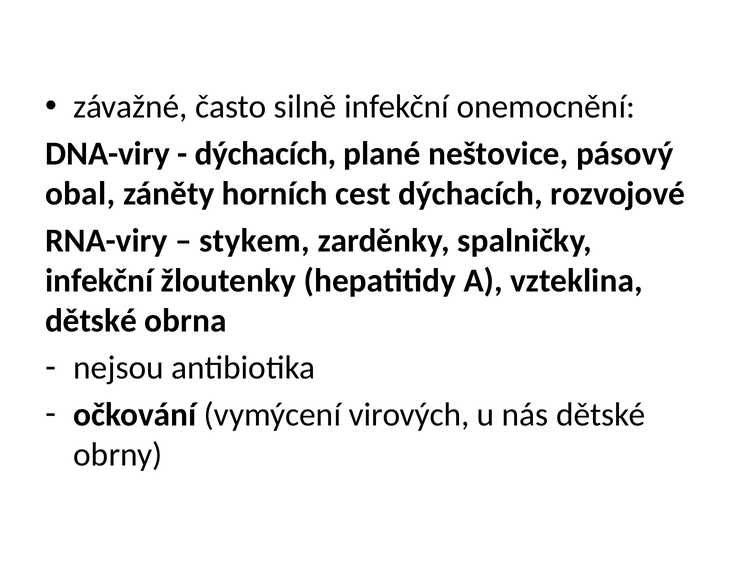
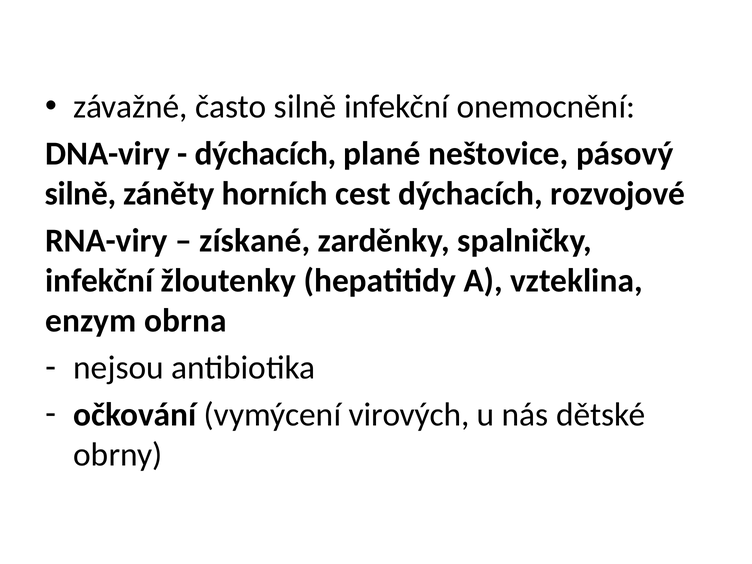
obal: obal -> silně (80, 194)
stykem: stykem -> získané (255, 241)
dětské: dětské -> enzym (91, 321)
